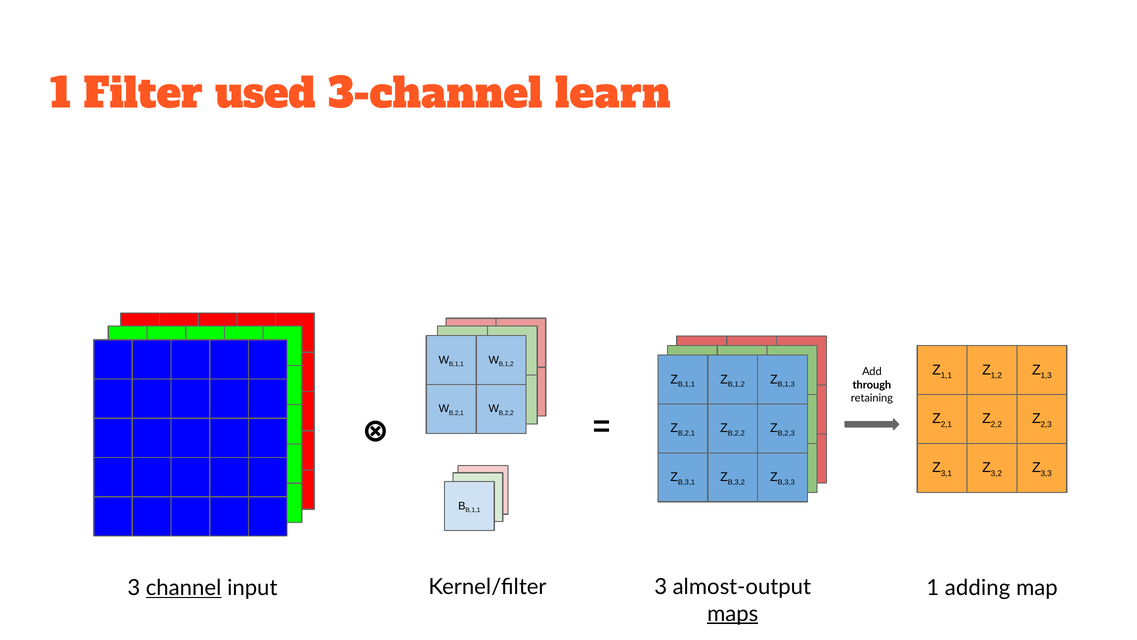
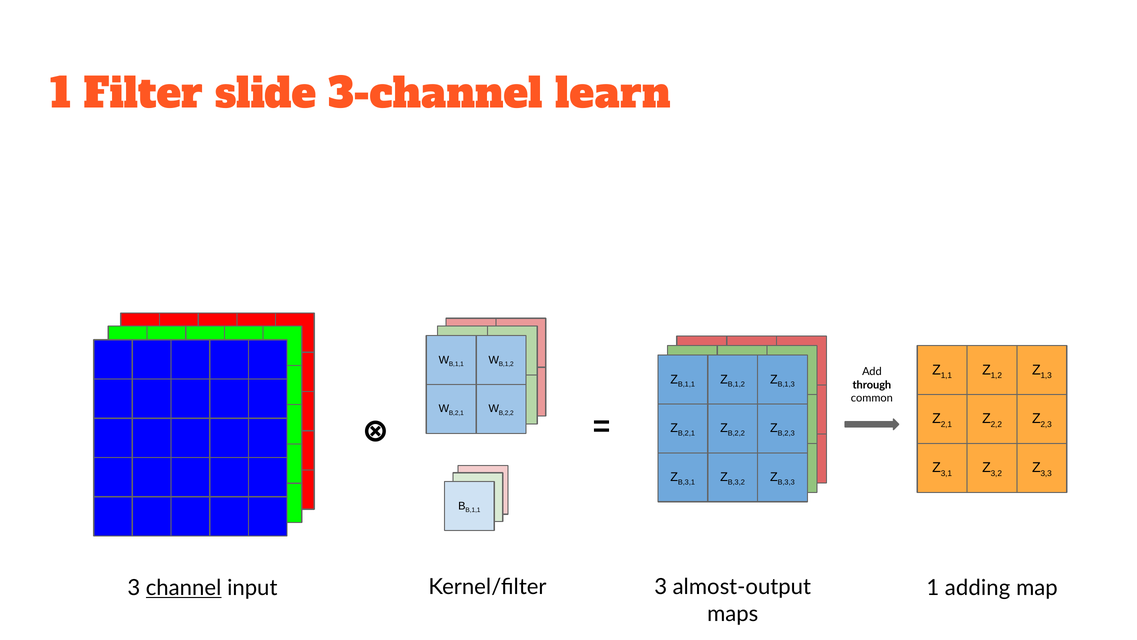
used: used -> slide (266, 94)
retaining: retaining -> common (872, 398)
maps underline: present -> none (733, 613)
